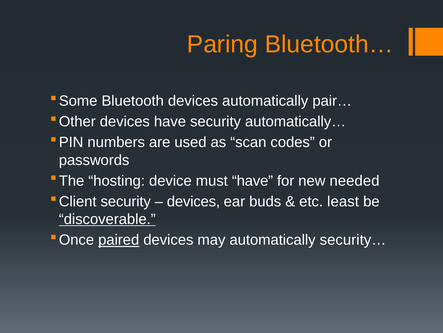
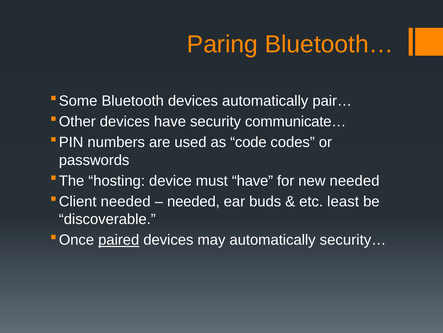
automatically…: automatically… -> communicate… (296, 121)
scan: scan -> code (248, 142)
security: security -> needed (126, 201)
devices: devices -> needed (193, 201)
discoverable underline: present -> none (107, 219)
